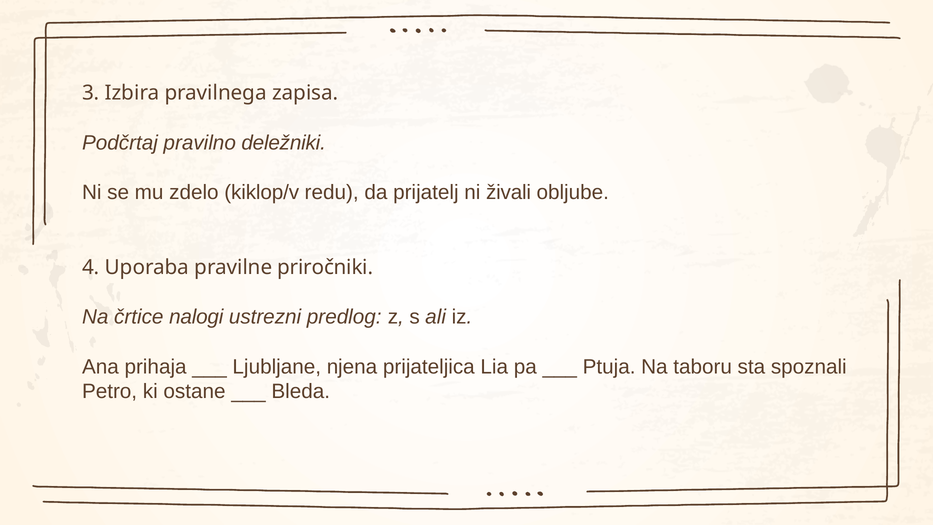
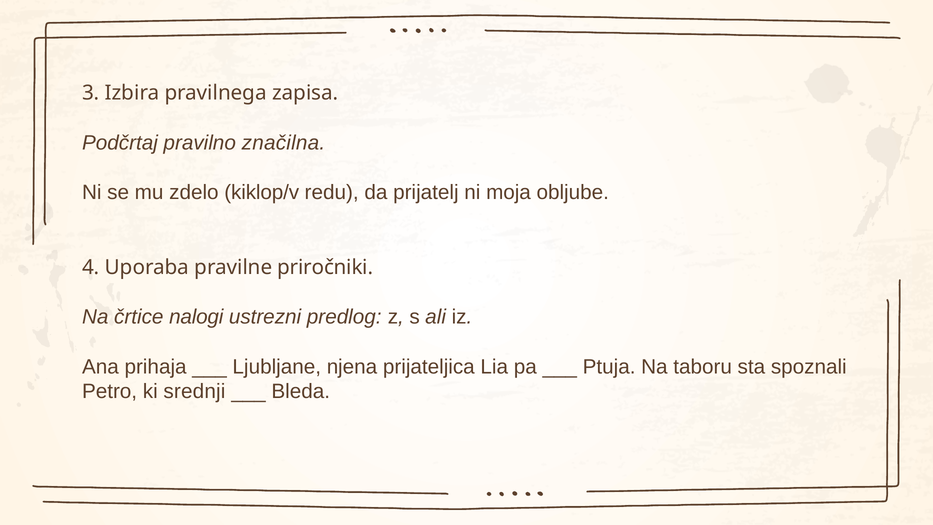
deležniki: deležniki -> značilna (283, 143)
živali: živali -> moja (508, 193)
ostane: ostane -> srednji (194, 391)
